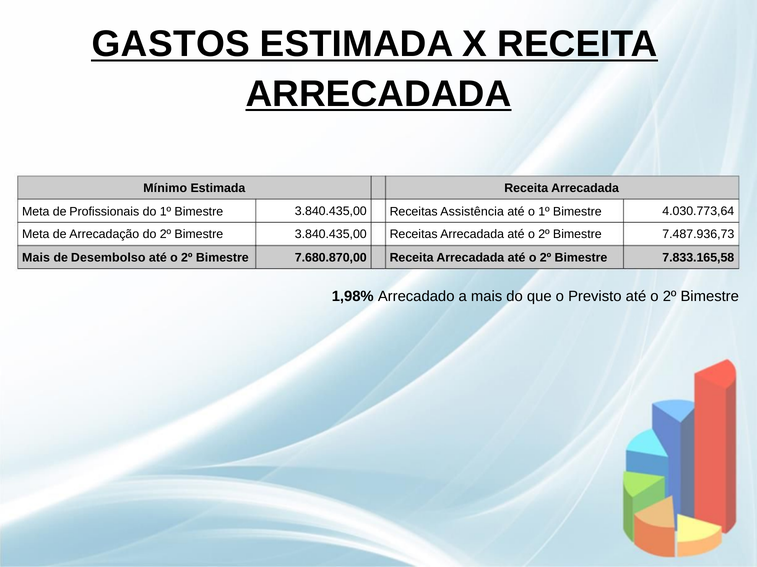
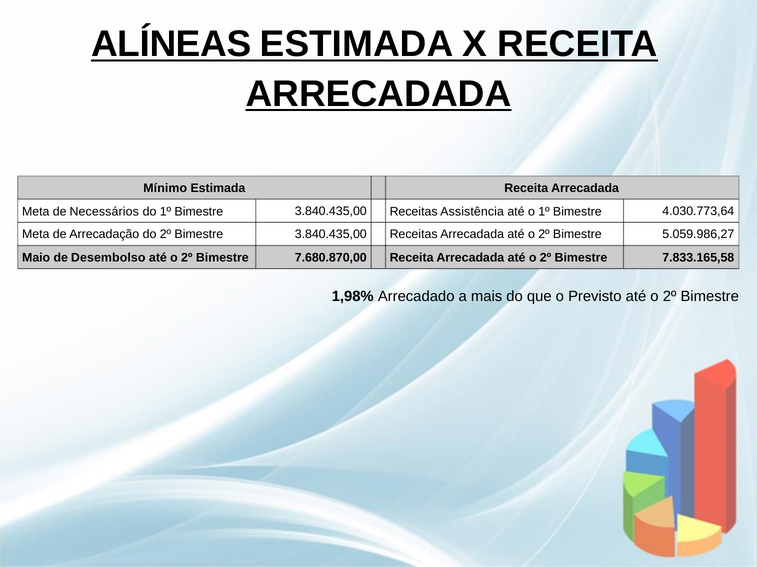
GASTOS: GASTOS -> ALÍNEAS (171, 44)
Profissionais: Profissionais -> Necessários (104, 212)
7.487.936,73: 7.487.936,73 -> 5.059.986,27 (698, 235)
Mais: Mais -> Maio (36, 258)
